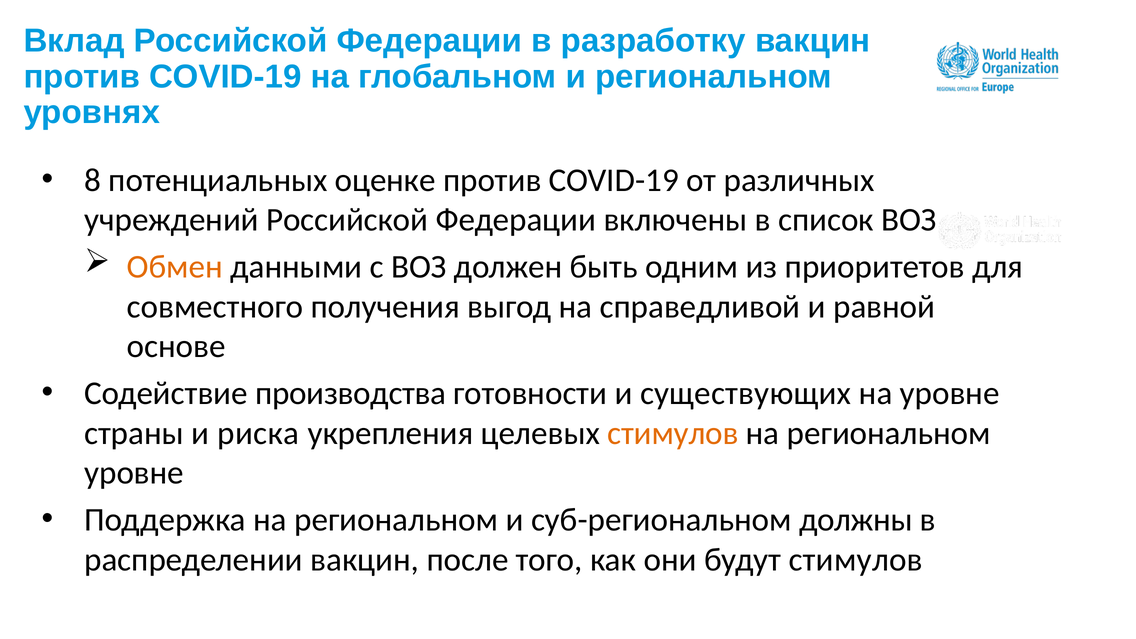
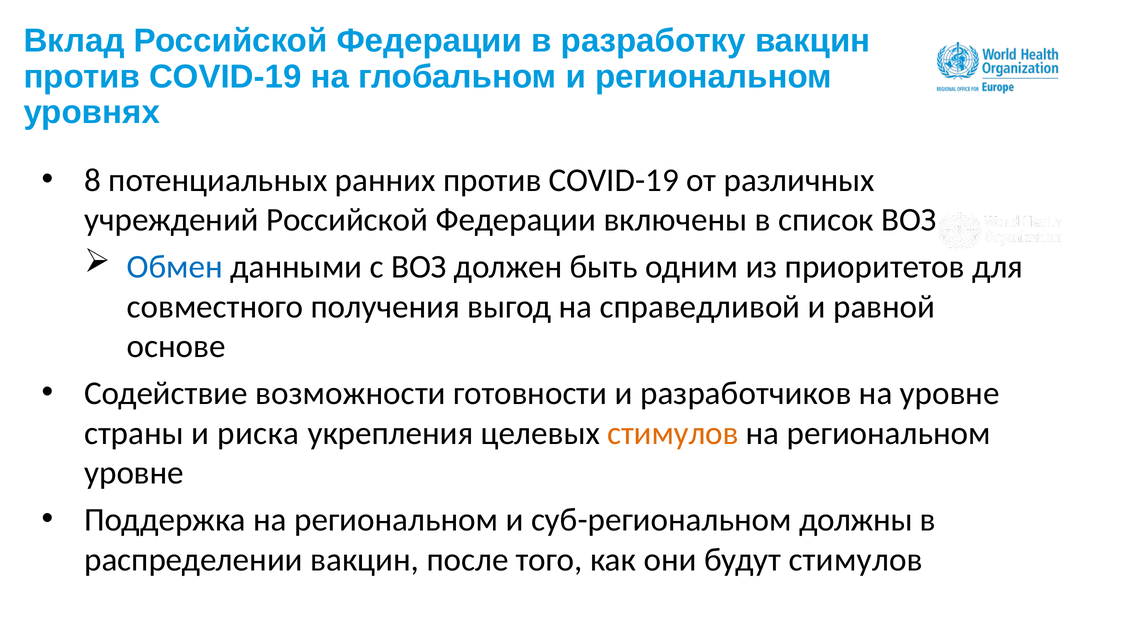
оценке: оценке -> ранних (385, 180)
Обмен colour: orange -> blue (175, 267)
производства: производства -> возможности (351, 393)
существующих: существующих -> разработчиков (746, 393)
